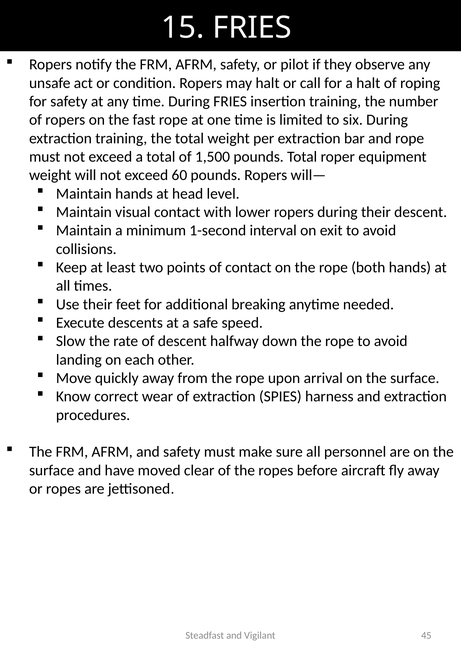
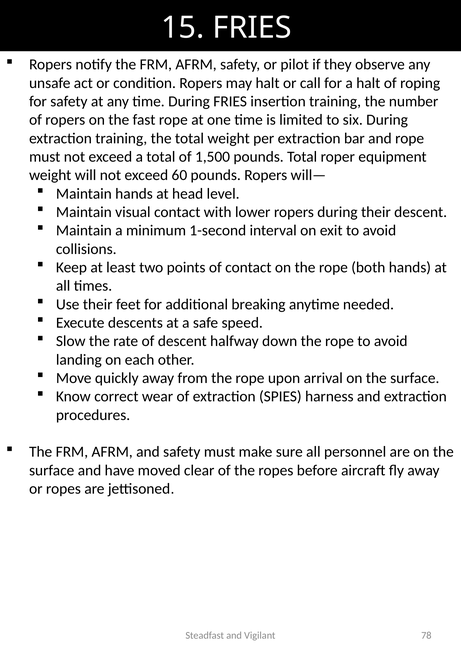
45: 45 -> 78 (426, 636)
